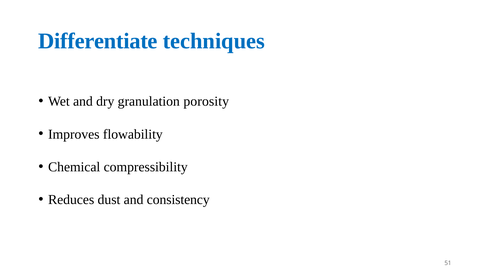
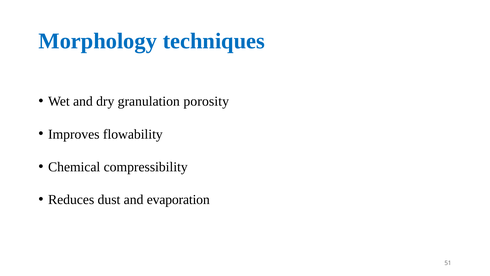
Differentiate: Differentiate -> Morphology (98, 41)
consistency: consistency -> evaporation (178, 199)
